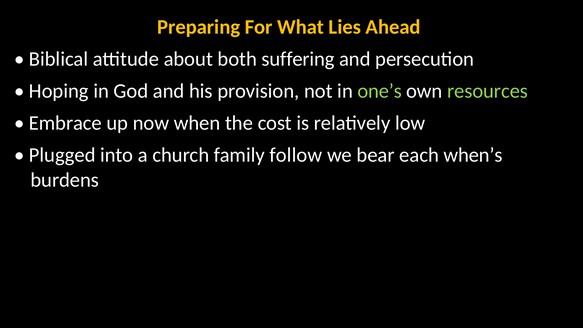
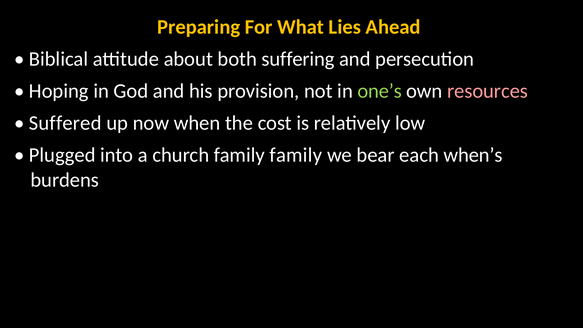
resources colour: light green -> pink (488, 91)
Embrace: Embrace -> Suffered (65, 123)
family follow: follow -> family (296, 155)
